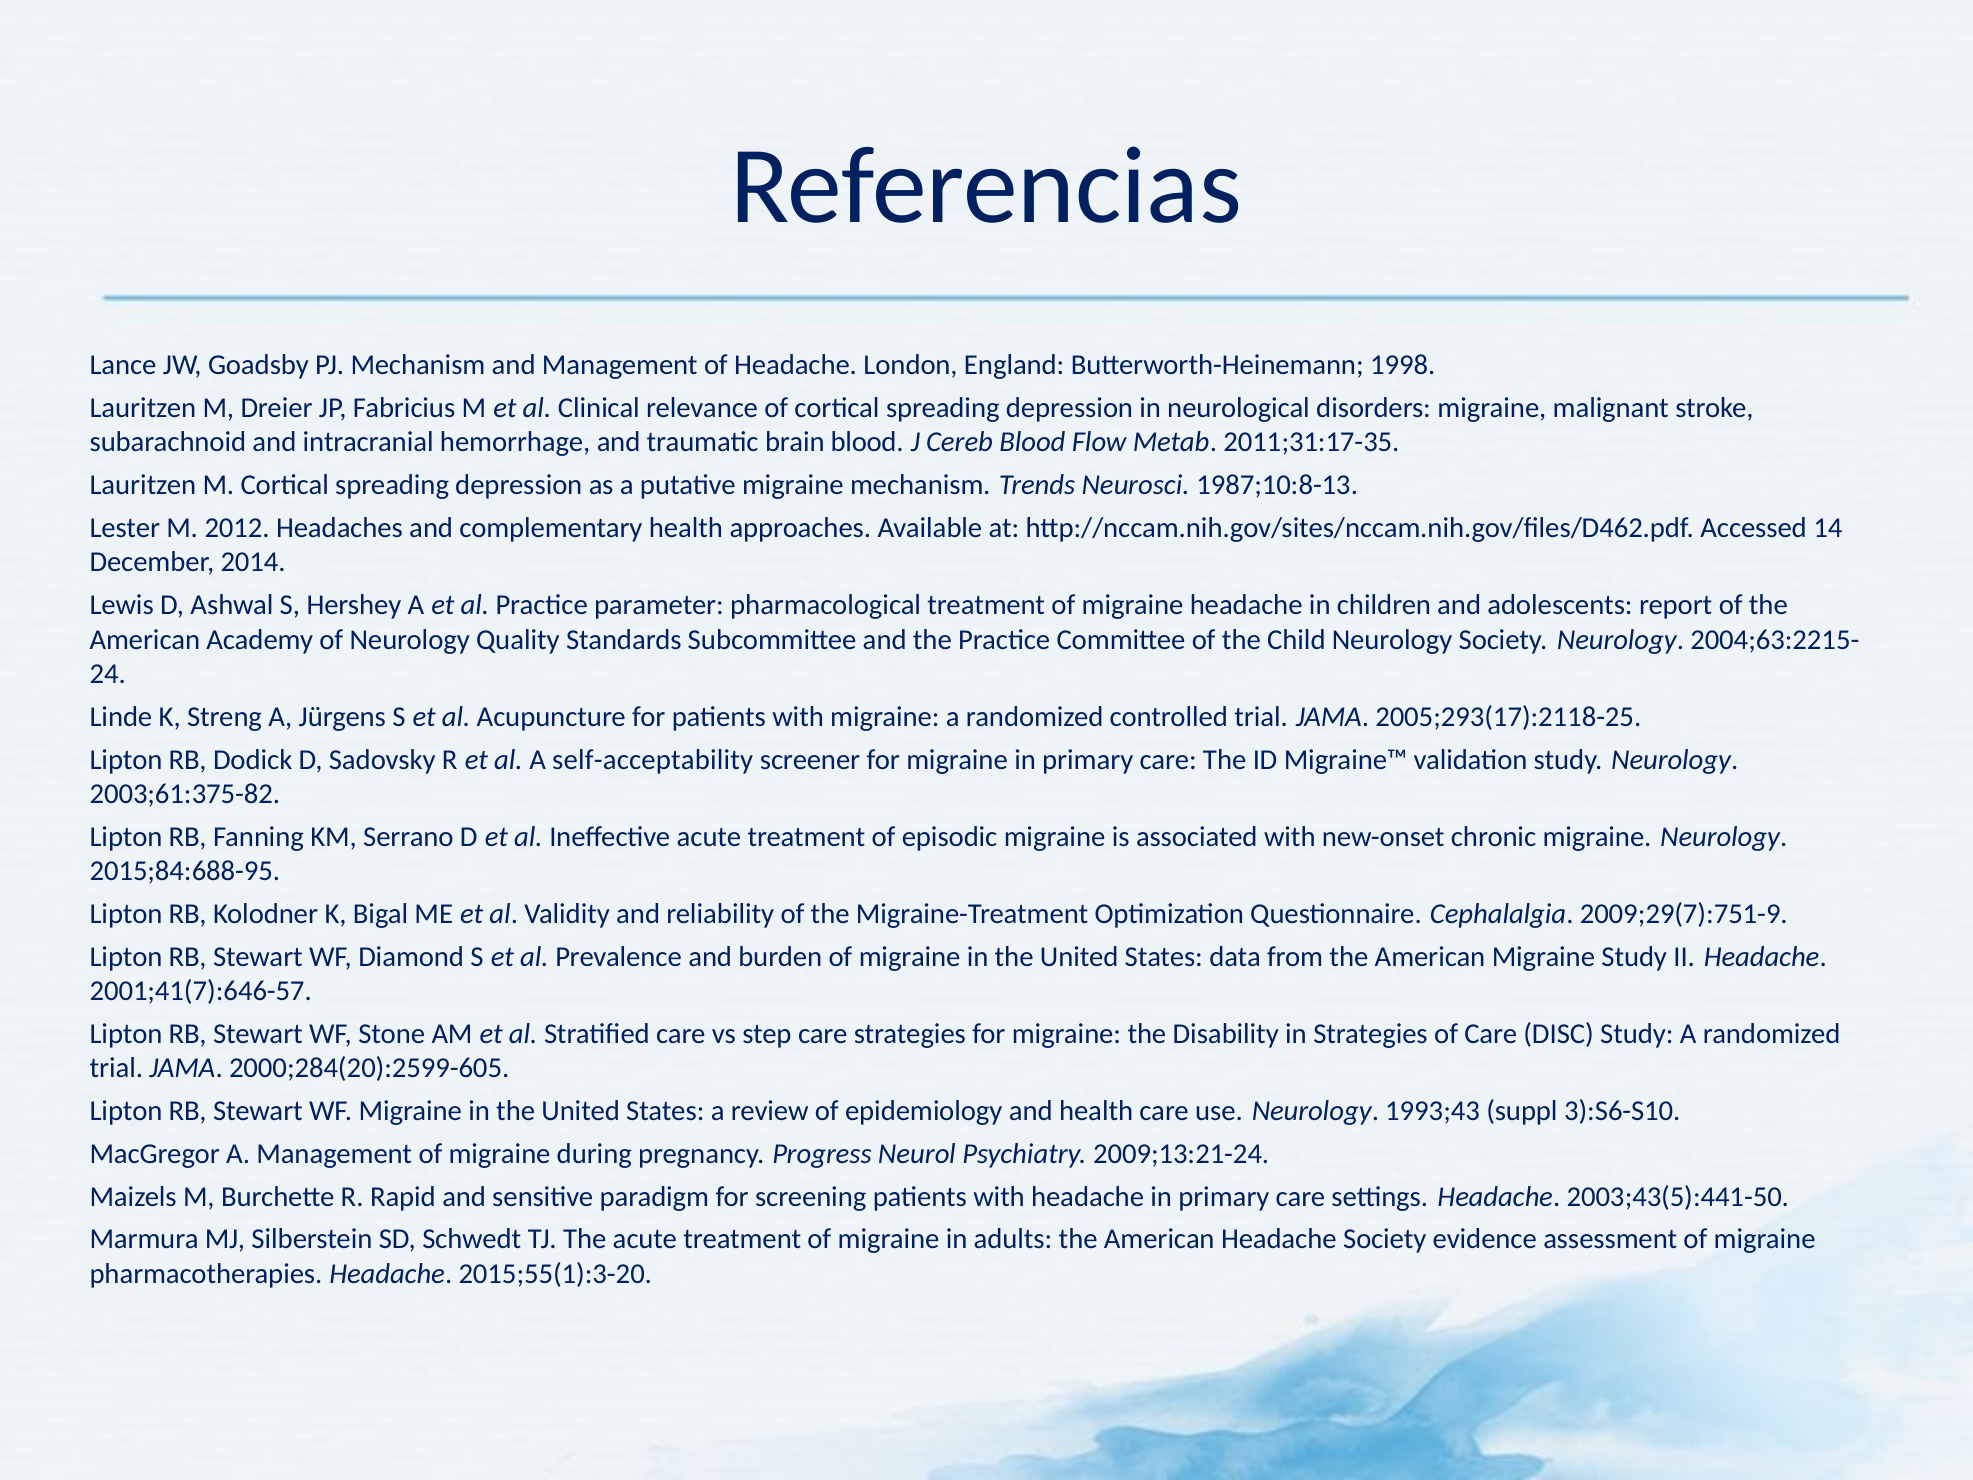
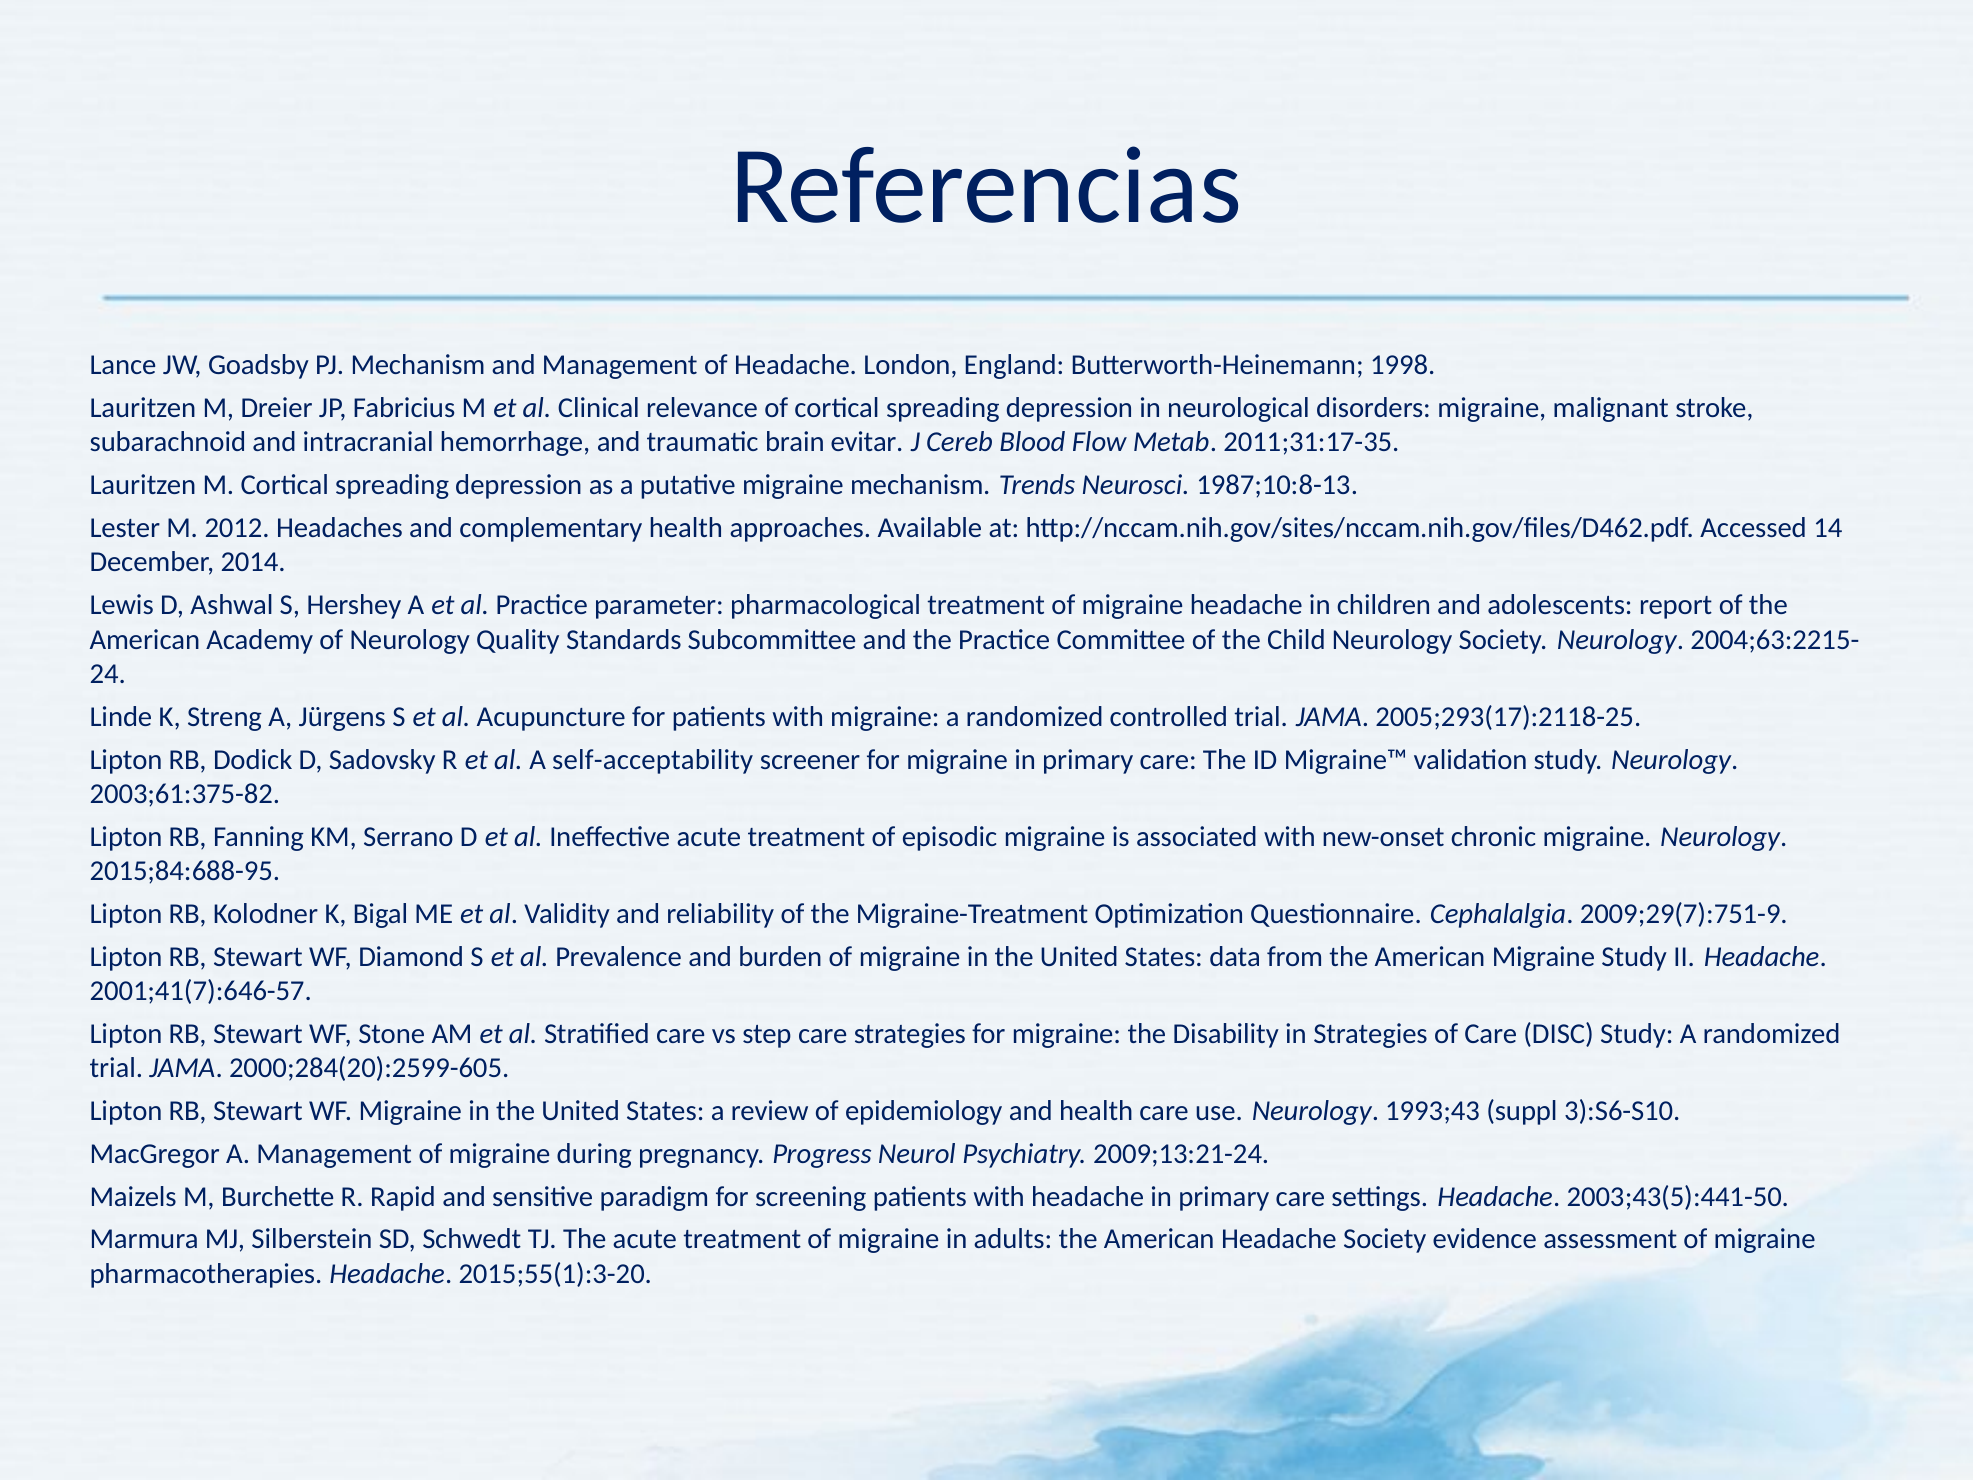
brain blood: blood -> evitar (867, 442)
